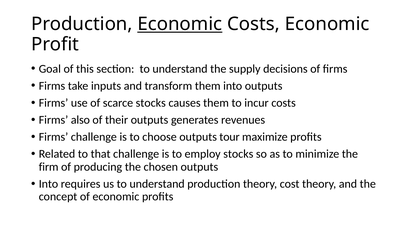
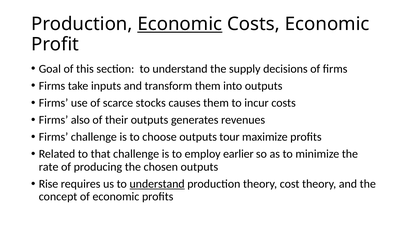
employ stocks: stocks -> earlier (238, 154)
firm: firm -> rate (49, 167)
Into: Into -> Rise (48, 184)
understand underline: none -> present (157, 184)
